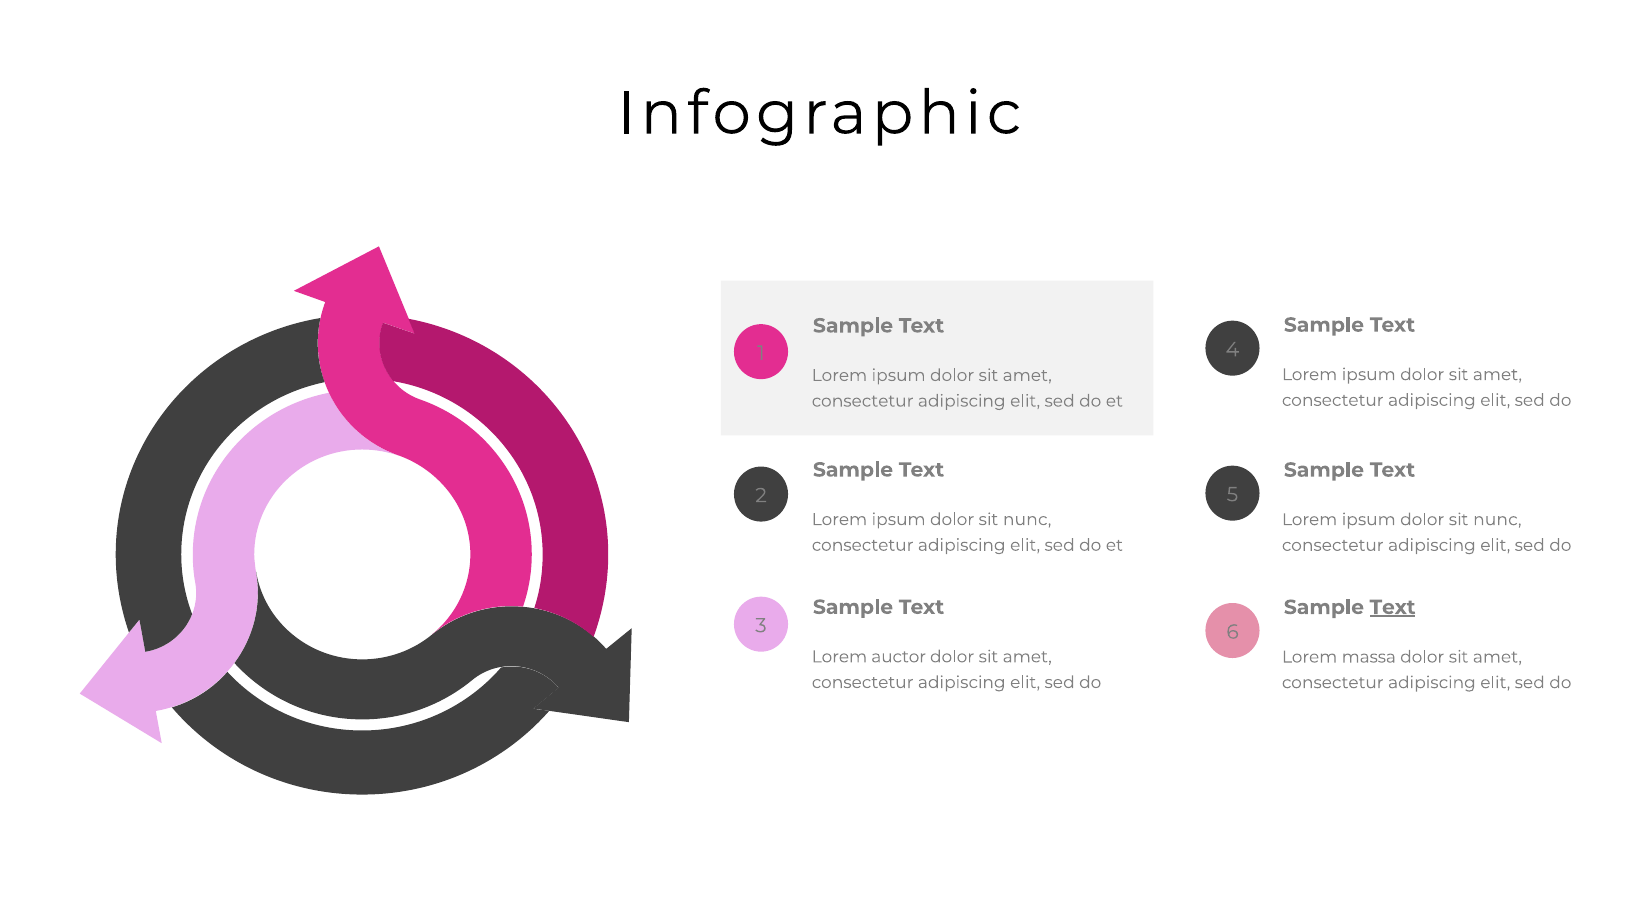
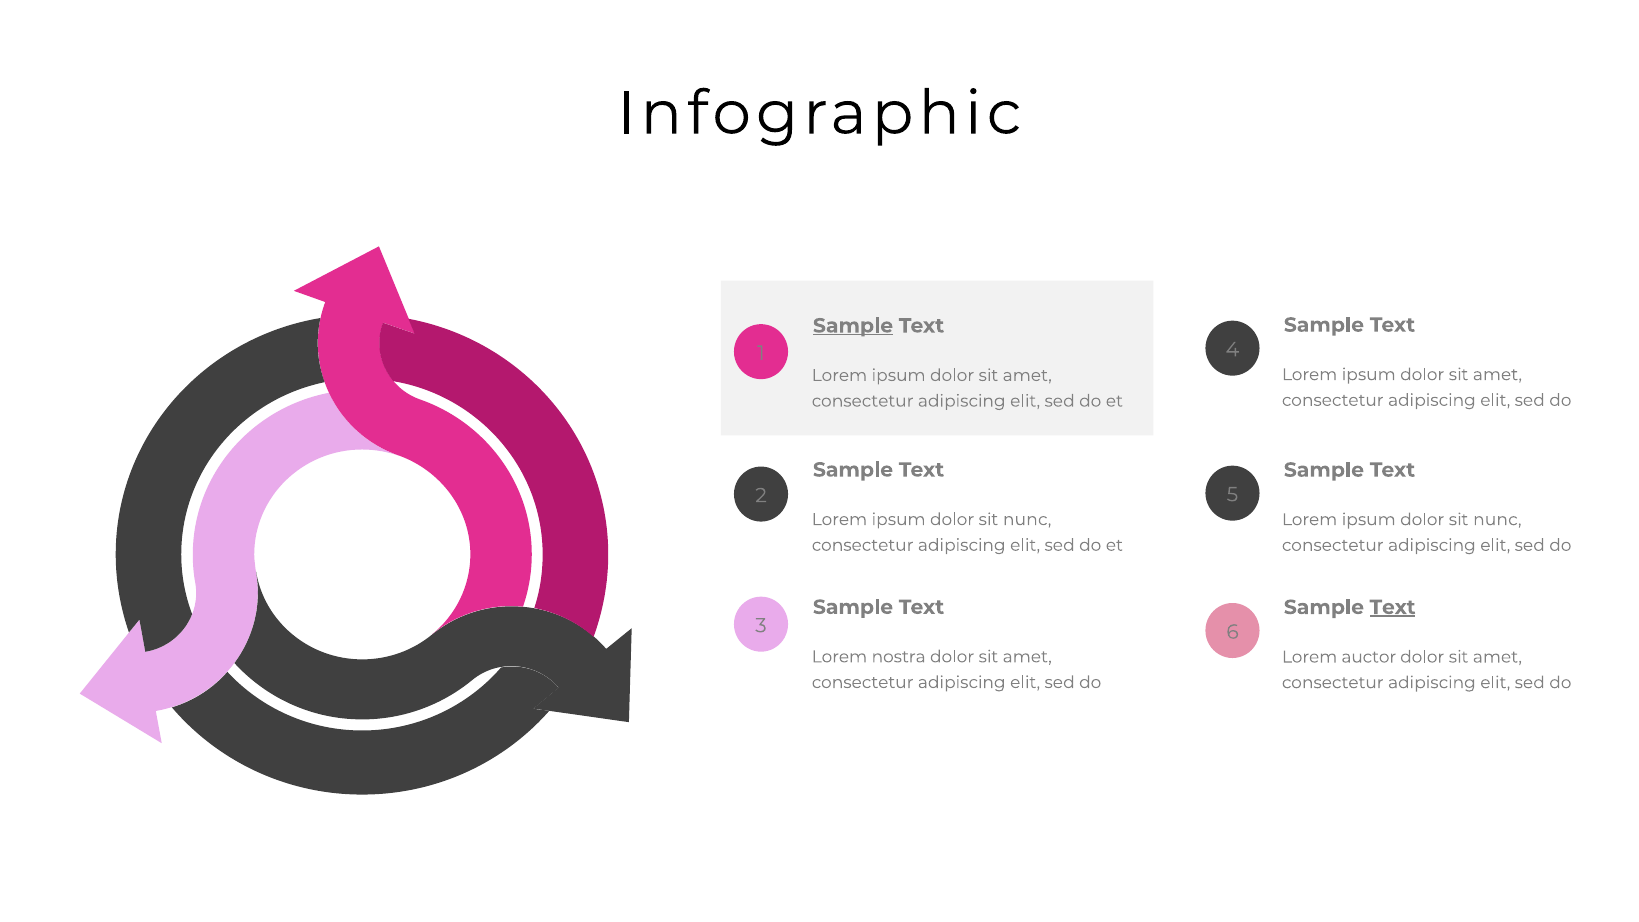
Sample underline: none -> present (853, 326)
auctor: auctor -> nostra (899, 657)
massa: massa -> auctor (1369, 657)
